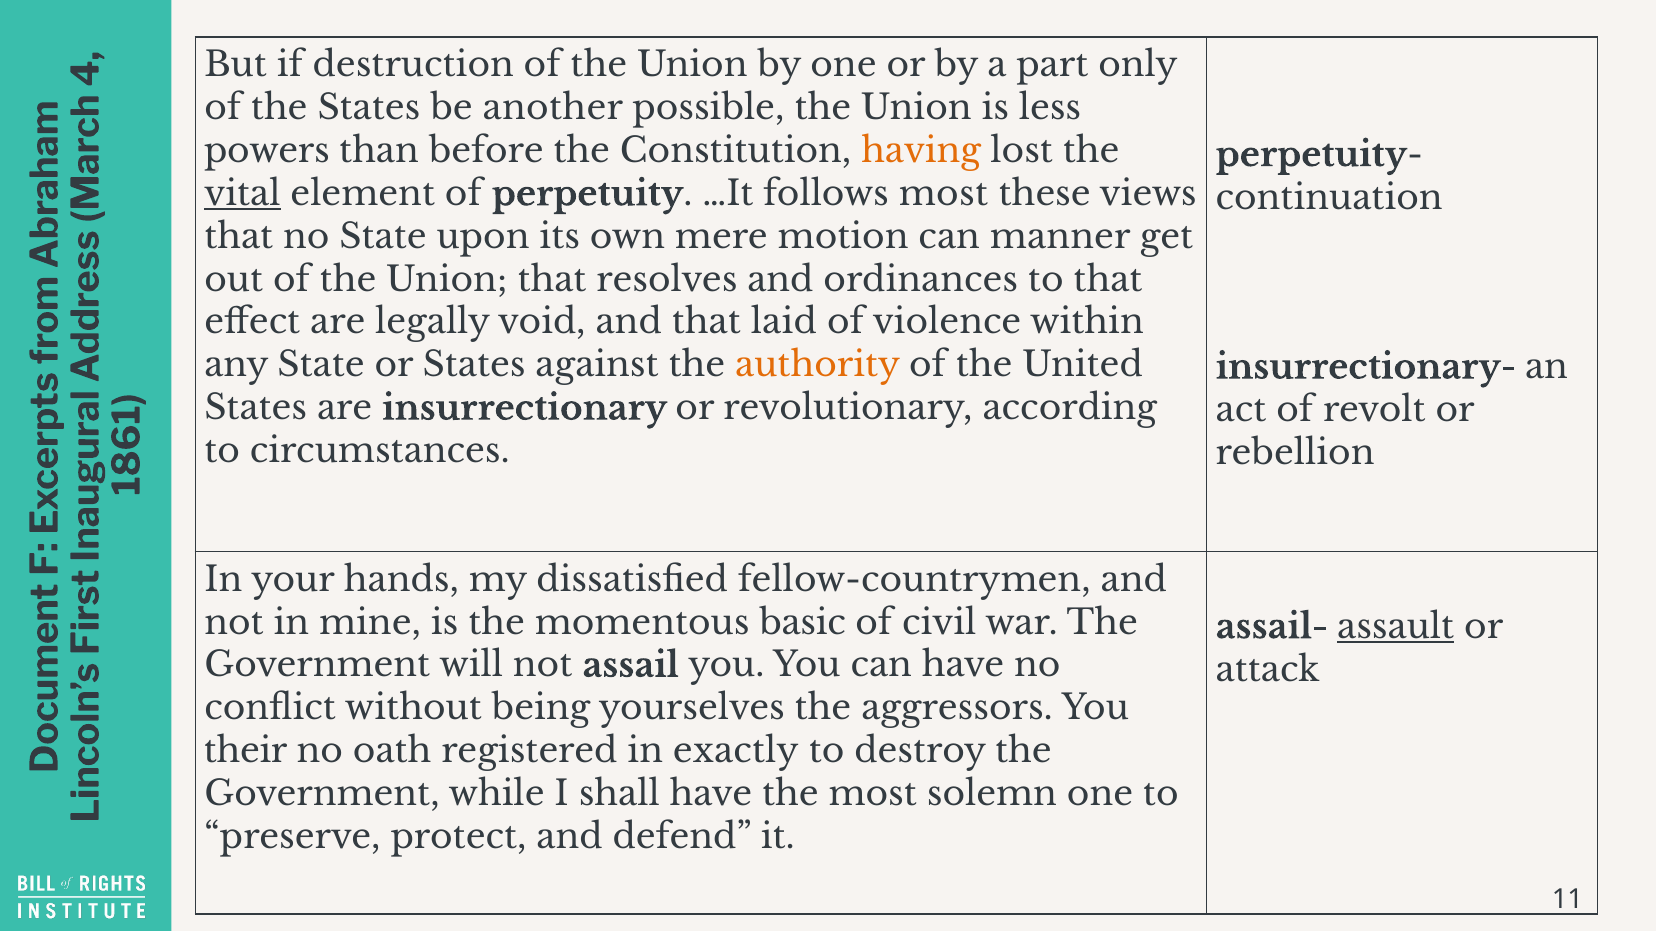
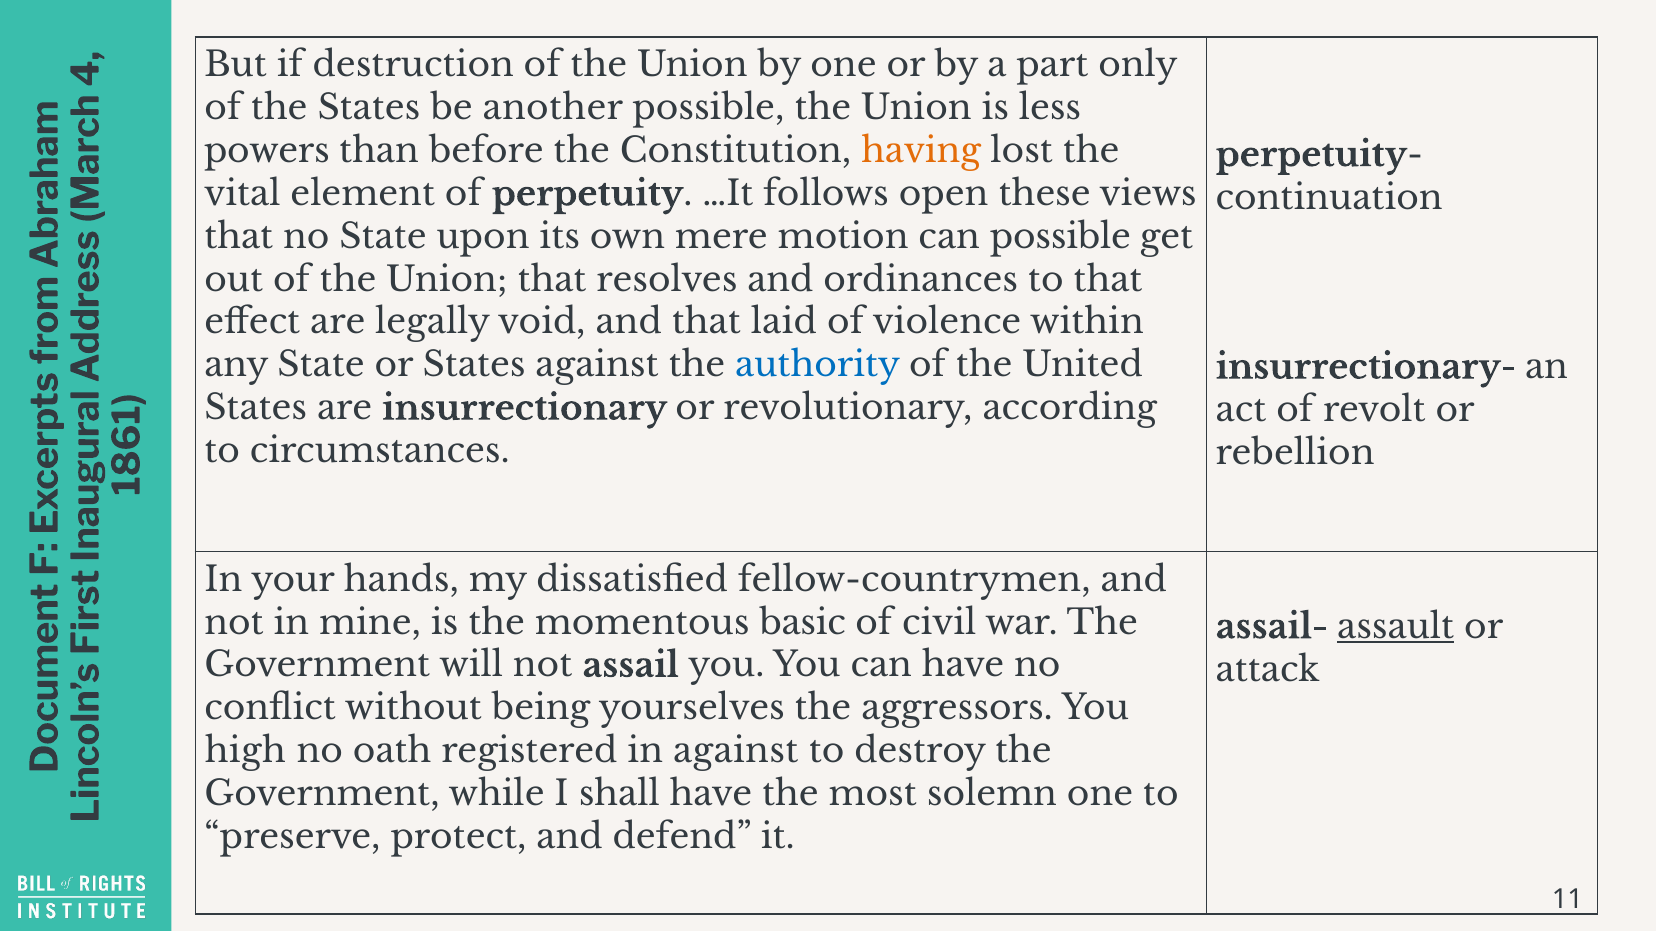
vital underline: present -> none (242, 194)
follows most: most -> open (944, 194)
can manner: manner -> possible (1060, 237)
authority colour: orange -> blue (818, 366)
their: their -> high (245, 752)
in exactly: exactly -> against (736, 752)
